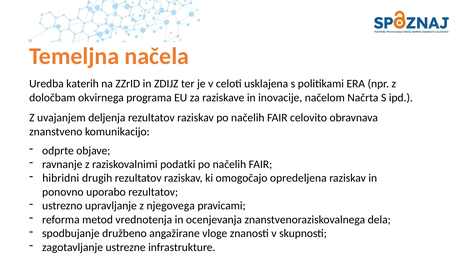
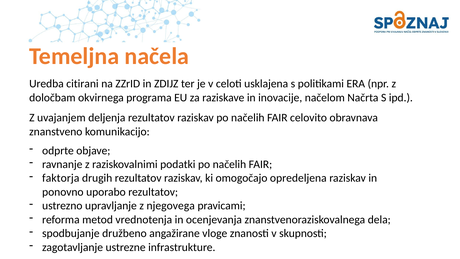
katerih: katerih -> citirani (82, 84)
hibridni: hibridni -> faktorja (61, 178)
